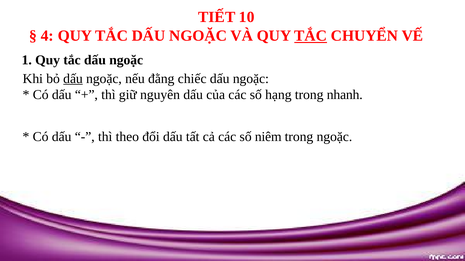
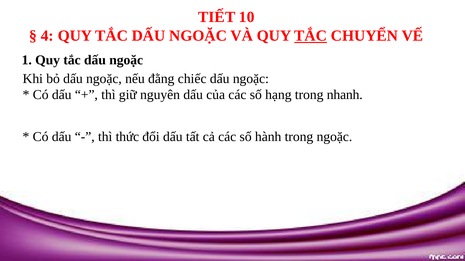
dấu underline: present -> none (73, 79)
theo: theo -> thức (127, 137)
niêm: niêm -> hành (268, 137)
